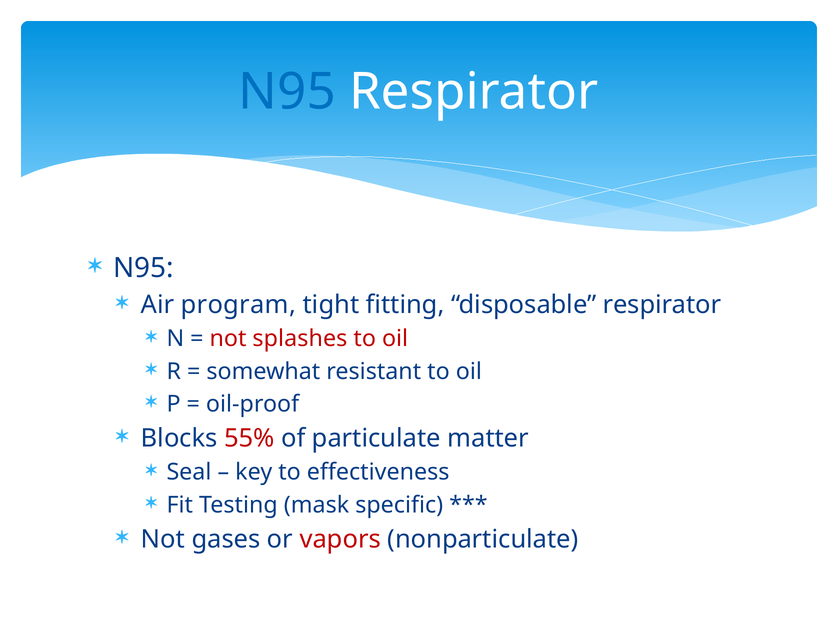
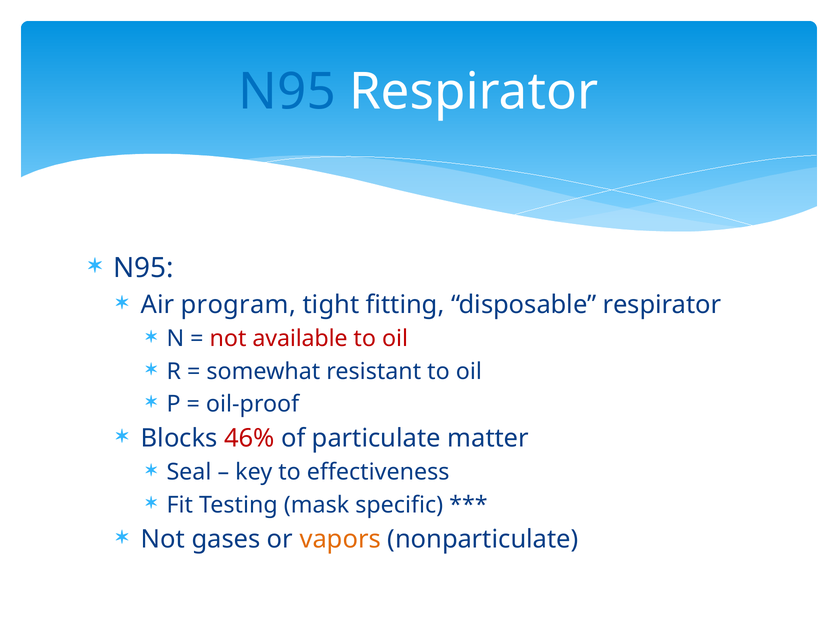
splashes: splashes -> available (300, 339)
55%: 55% -> 46% (249, 438)
vapors colour: red -> orange (340, 539)
